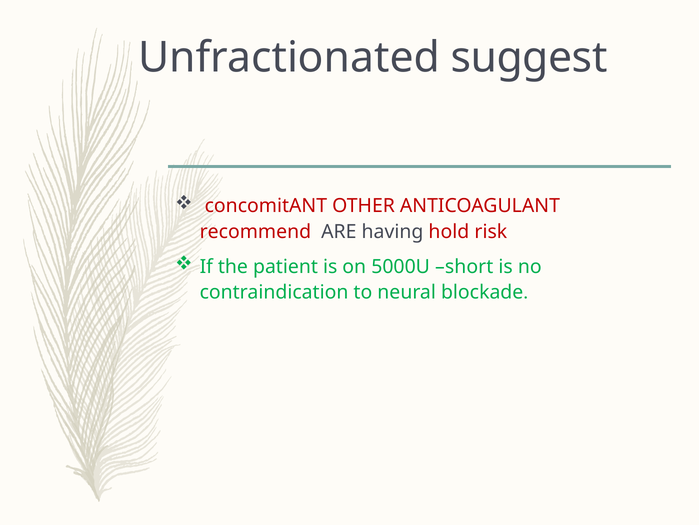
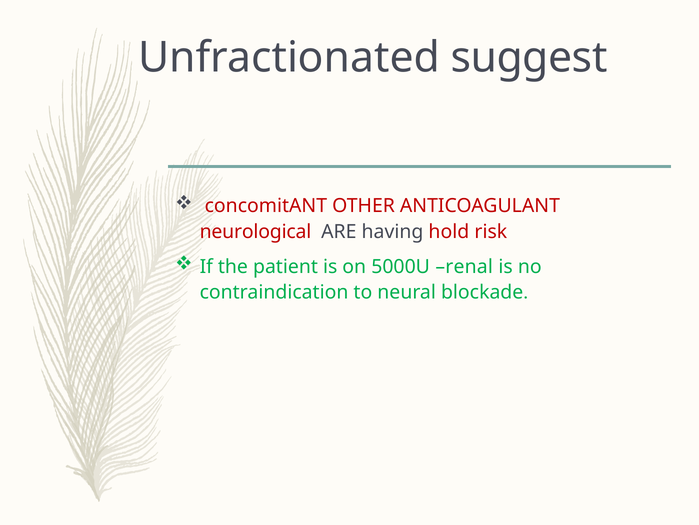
recommend: recommend -> neurological (255, 231)
short: short -> renal (464, 266)
